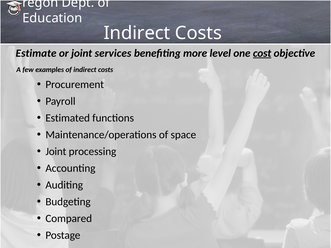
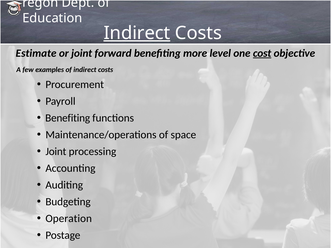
Indirect underline: none -> present (137, 33)
services: services -> forward (113, 53)
Estimated: Estimated -> Benefiting (68, 118)
Compared: Compared -> Operation (69, 219)
